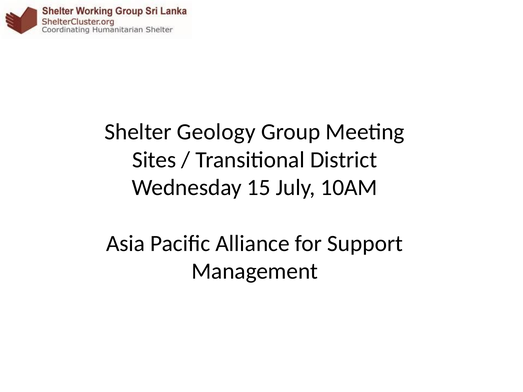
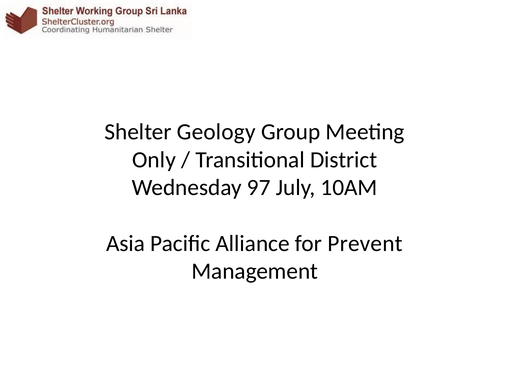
Sites: Sites -> Only (154, 160)
15: 15 -> 97 (259, 188)
Support: Support -> Prevent (365, 243)
